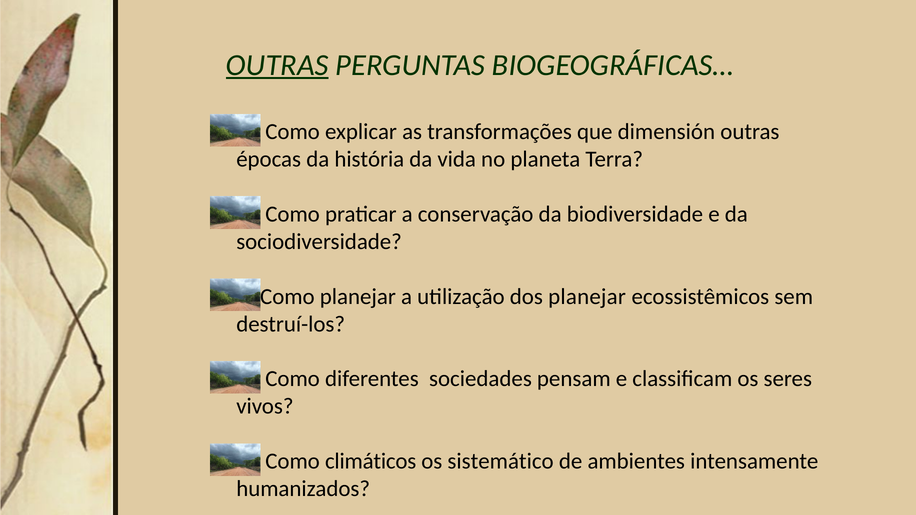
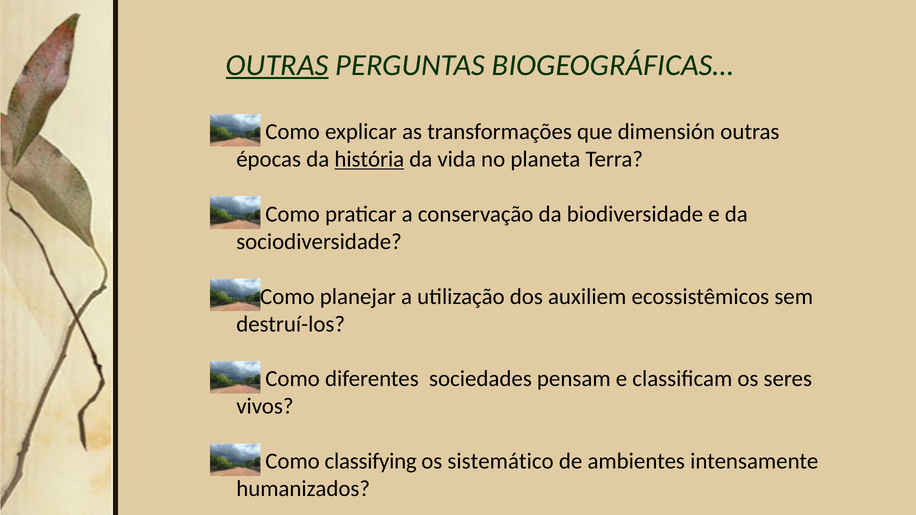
história underline: none -> present (369, 159)
dos planejar: planejar -> auxiliem (587, 297)
climáticos: climáticos -> classifying (371, 462)
